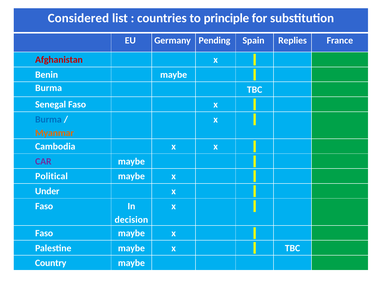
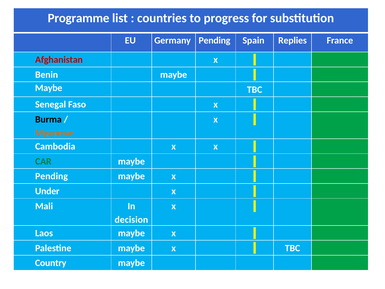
Considered: Considered -> Programme (79, 18)
principle: principle -> progress (226, 18)
Burma: Burma -> Maybe (49, 88)
Burma colour: blue -> black (48, 119)
CAR colour: purple -> green (43, 161)
Political: Political -> Pending (52, 176)
Faso: Faso -> Mali (44, 206)
Faso: Faso -> Laos (44, 233)
